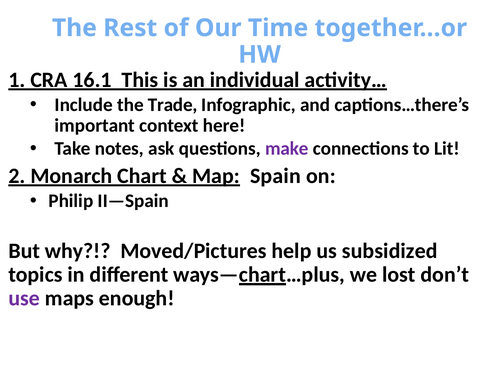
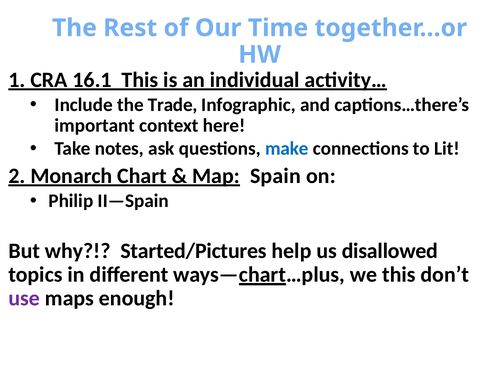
make colour: purple -> blue (287, 149)
Moved/Pictures: Moved/Pictures -> Started/Pictures (194, 251)
subsidized: subsidized -> disallowed (390, 251)
we lost: lost -> this (399, 274)
